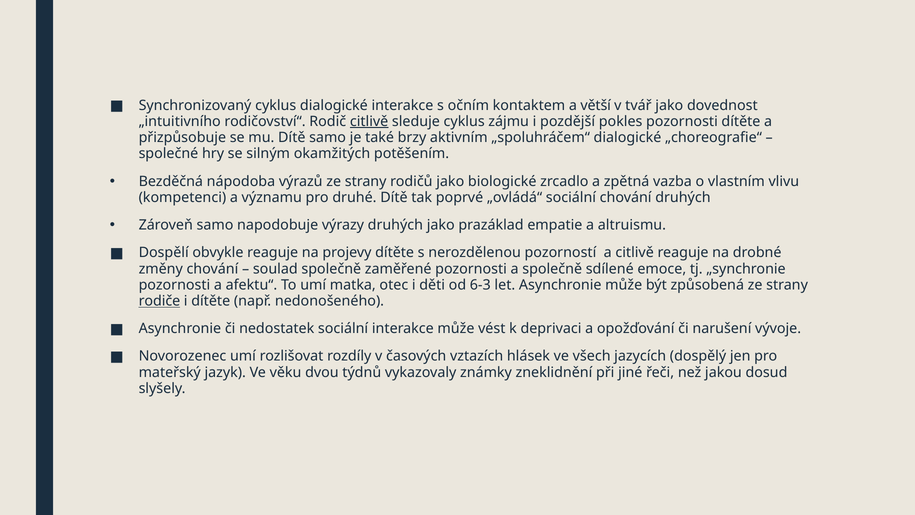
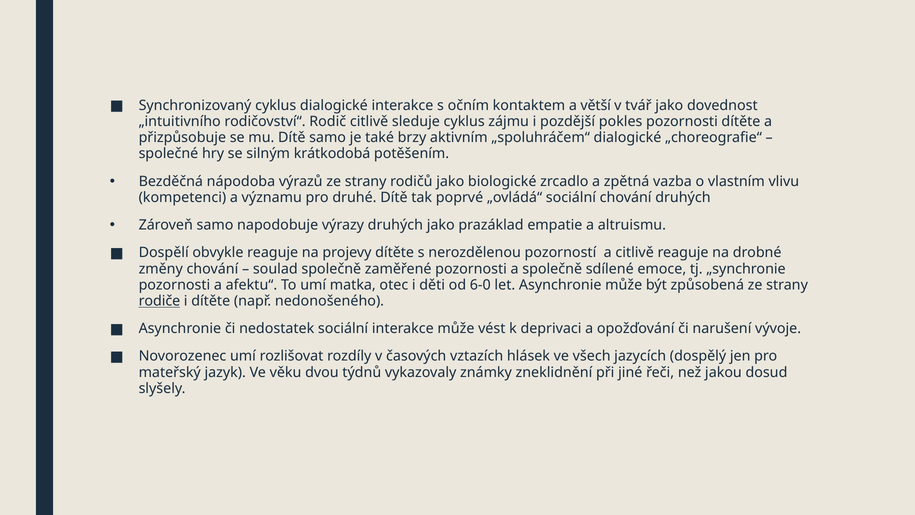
citlivě underline: present -> none (369, 121)
okamžitých: okamžitých -> krátkodobá (332, 154)
6-3: 6-3 -> 6-0 (480, 285)
